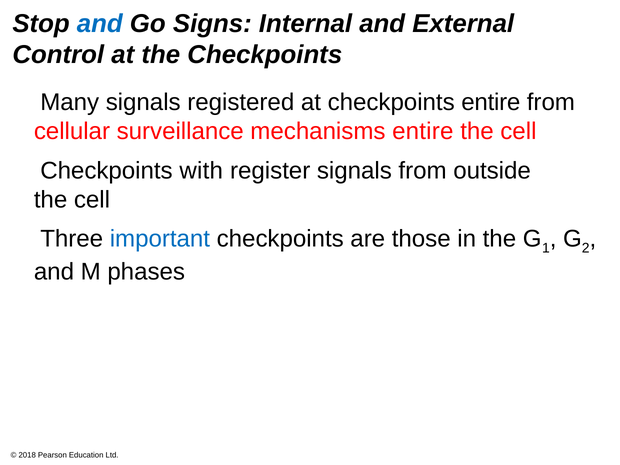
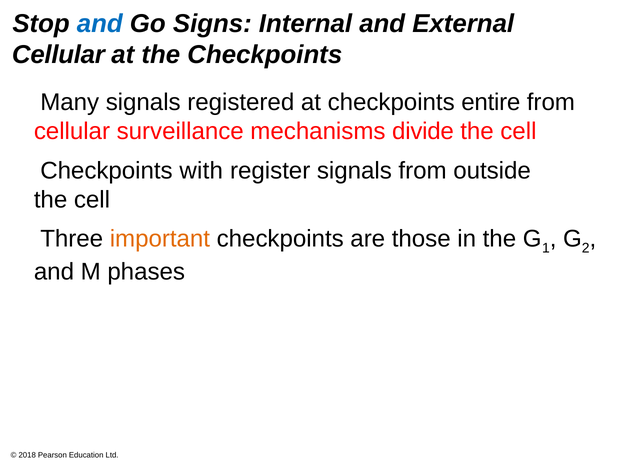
Control: Control -> Cellular (58, 55)
mechanisms entire: entire -> divide (423, 131)
important colour: blue -> orange (160, 239)
